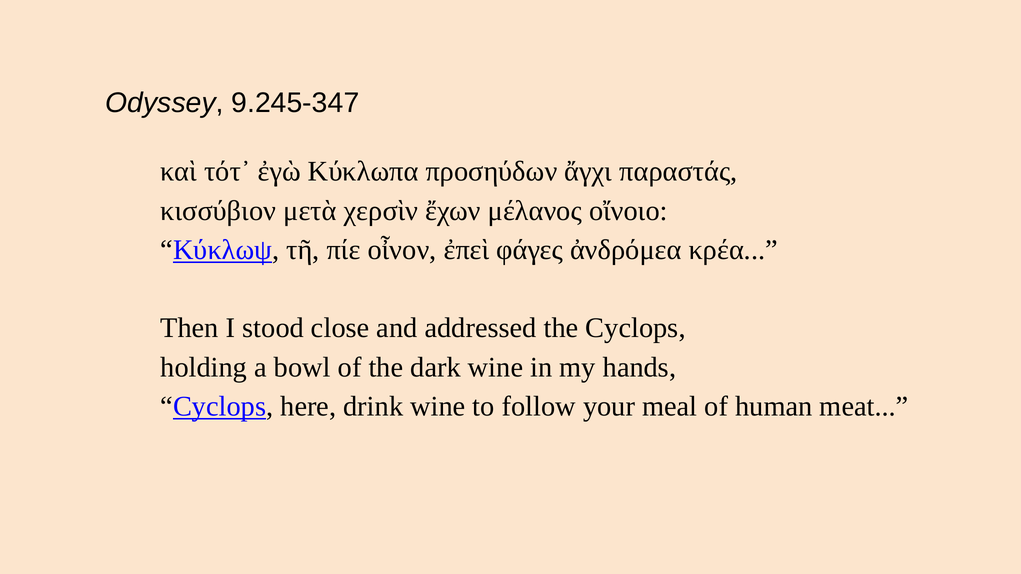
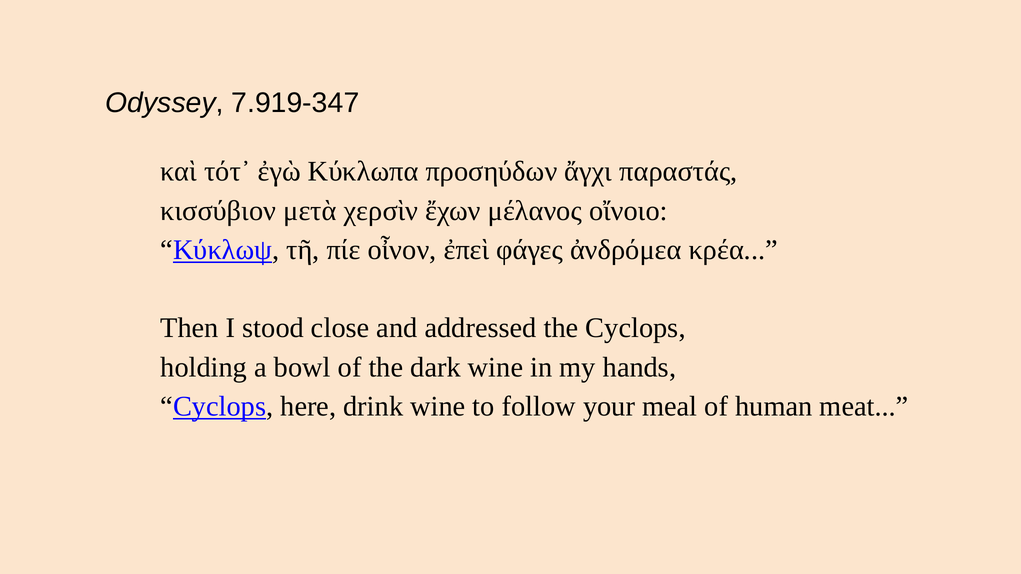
9.245-347: 9.245-347 -> 7.919-347 (295, 103)
